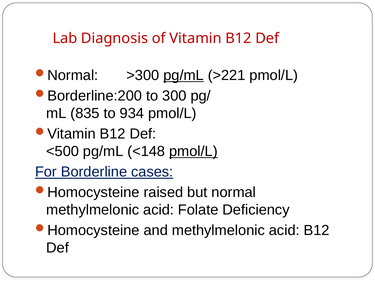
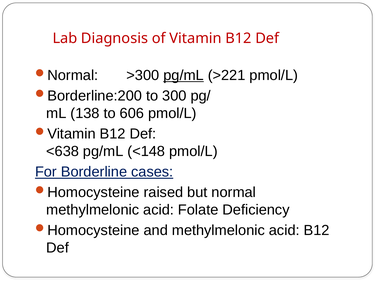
835: 835 -> 138 (85, 114)
934: 934 -> 606 (132, 114)
<500: <500 -> <638 (63, 152)
pmol/L underline: present -> none (193, 152)
